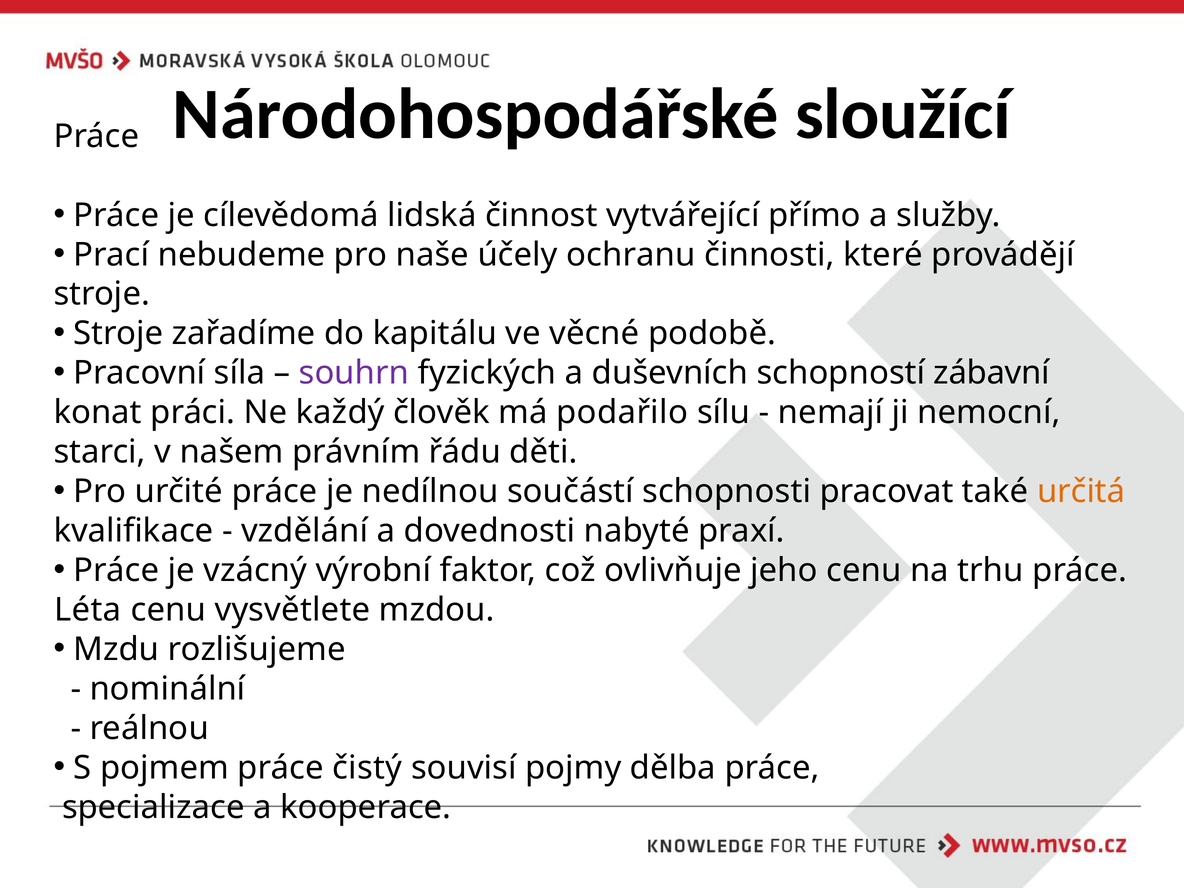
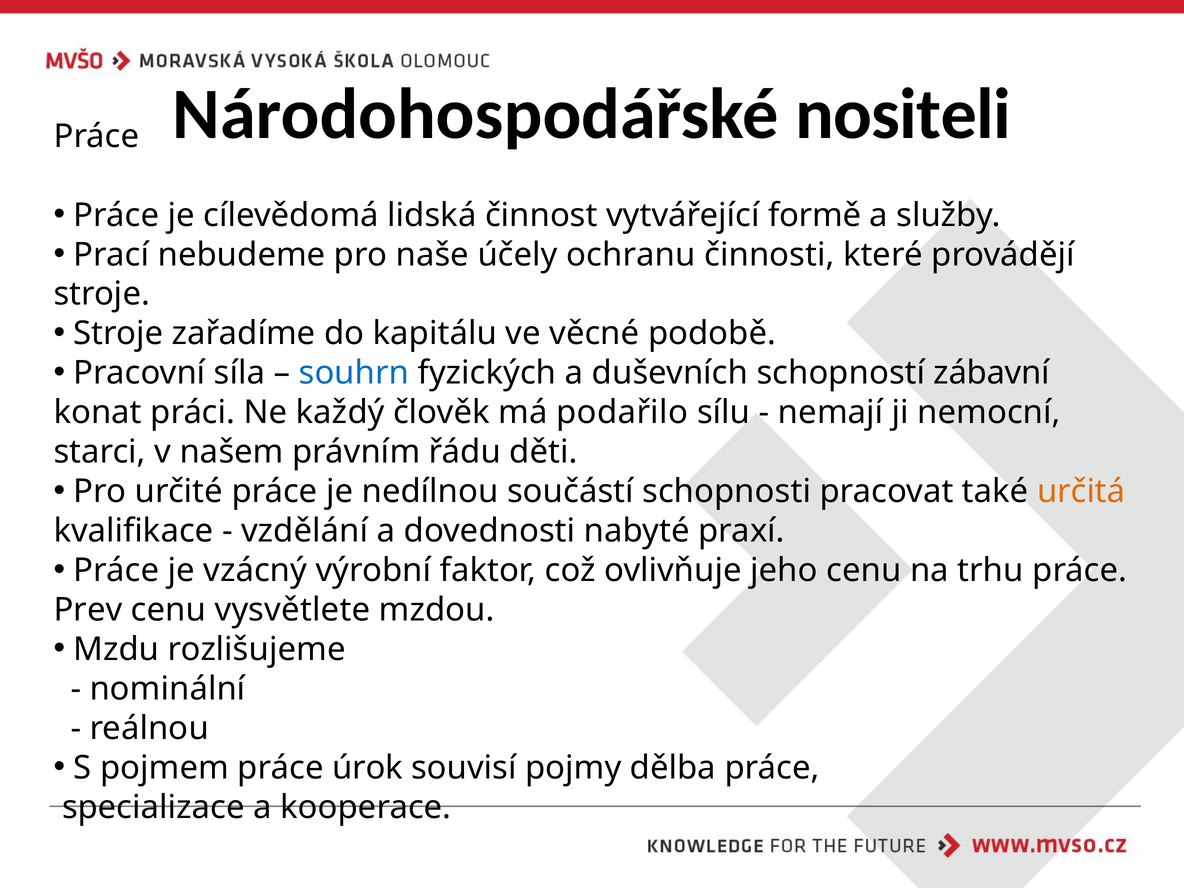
sloužící: sloužící -> nositeli (903, 115)
přímo: přímo -> formě (815, 215)
souhrn colour: purple -> blue (354, 373)
Léta: Léta -> Prev (88, 610)
čistý: čistý -> úrok (367, 768)
